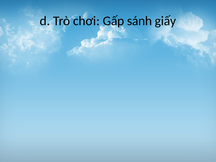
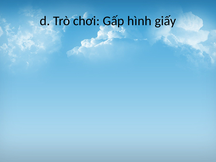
sánh: sánh -> hình (139, 21)
